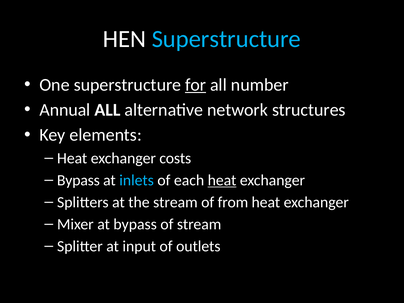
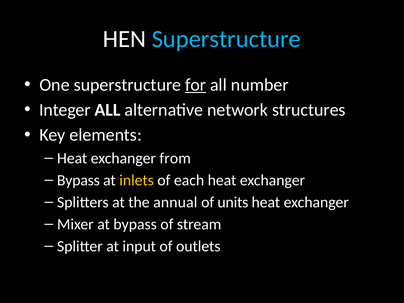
Annual: Annual -> Integer (65, 110)
costs: costs -> from (175, 158)
inlets colour: light blue -> yellow (137, 180)
heat underline: present -> none (222, 180)
the stream: stream -> annual (175, 202)
from: from -> units (233, 202)
